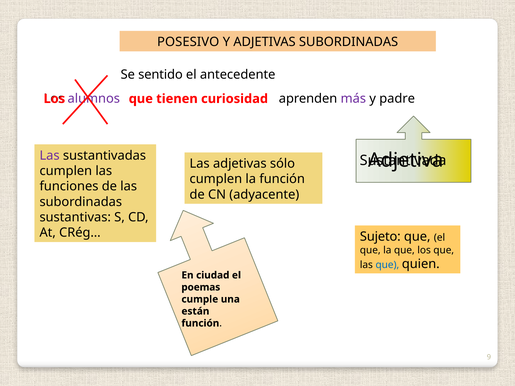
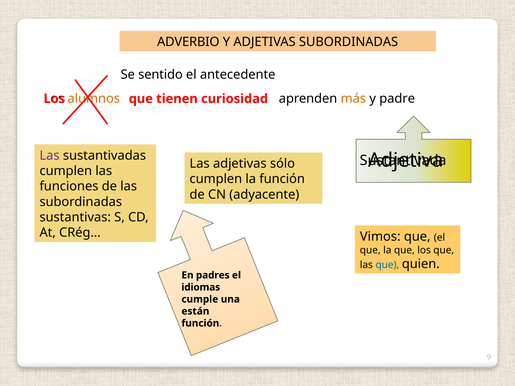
POSESIVO: POSESIVO -> ADVERBIO (188, 42)
alumnos colour: purple -> orange (94, 99)
más colour: purple -> orange (353, 99)
Sujeto: Sujeto -> Vimos (380, 237)
ciudad: ciudad -> padres (213, 275)
poemas: poemas -> idiomas (201, 287)
